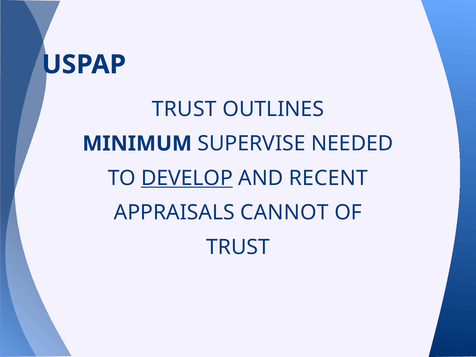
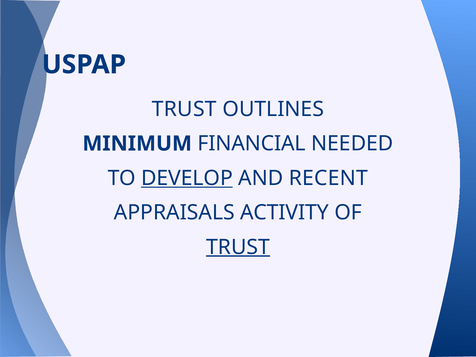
SUPERVISE: SUPERVISE -> FINANCIAL (252, 144)
CANNOT: CANNOT -> ACTIVITY (285, 213)
TRUST underline: none -> present (238, 247)
